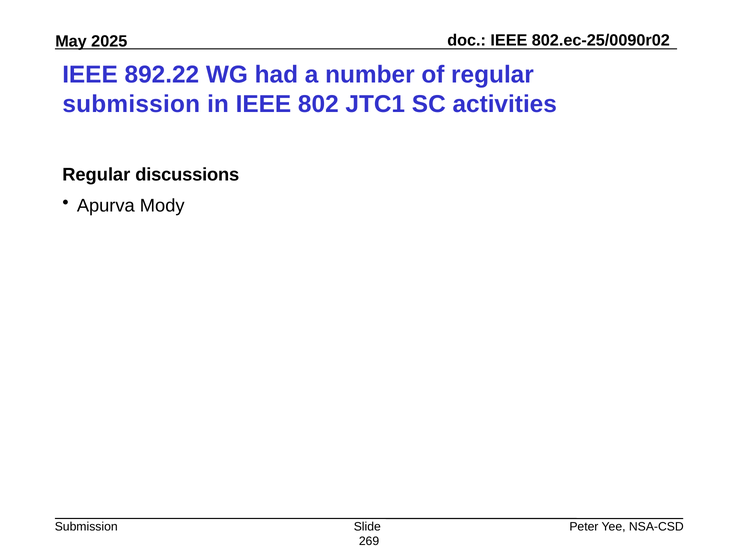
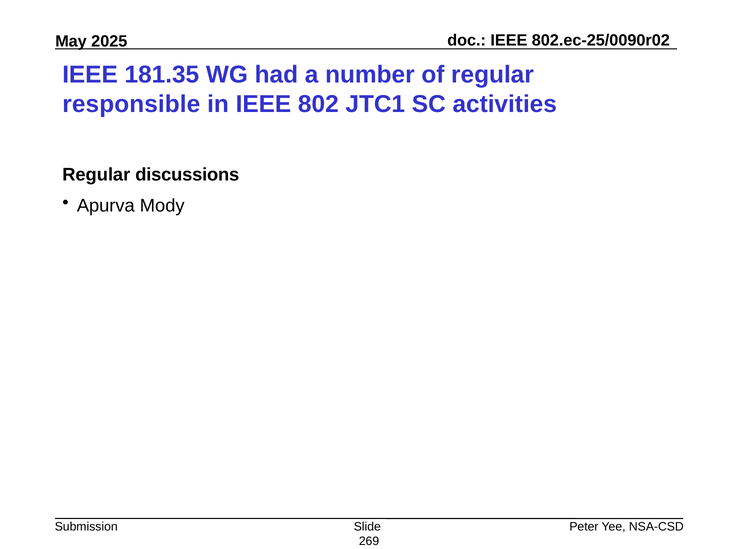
892.22: 892.22 -> 181.35 (162, 75)
submission: submission -> responsible (131, 104)
